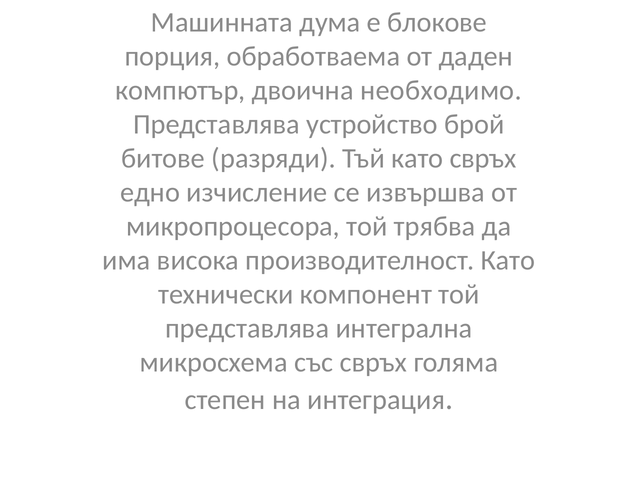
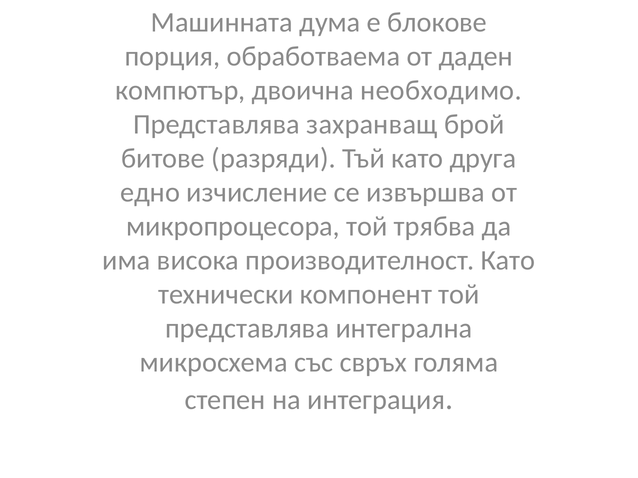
устройство: устройство -> захранващ (372, 124)
като свръх: свръх -> друга (483, 158)
